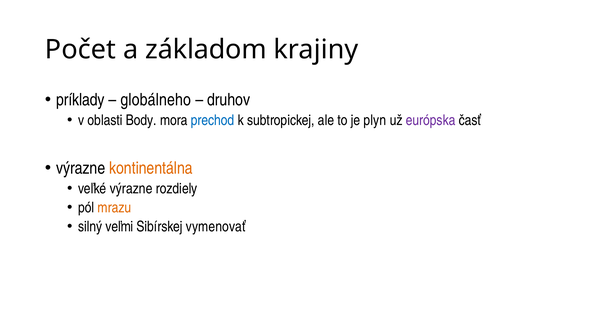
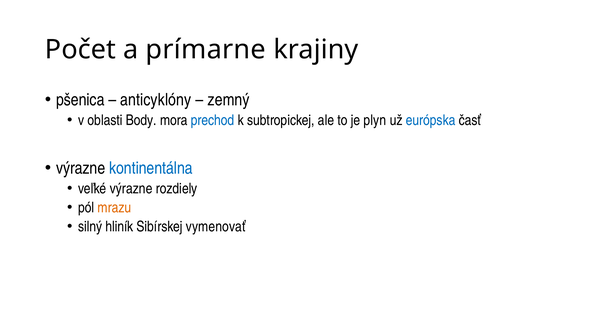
základom: základom -> prímarne (206, 50)
príklady: príklady -> pšenica (80, 100)
globálneho: globálneho -> anticyklóny (156, 100)
druhov: druhov -> zemný (229, 100)
európska colour: purple -> blue (431, 120)
kontinentálna colour: orange -> blue (151, 168)
veľmi: veľmi -> hliník (119, 227)
